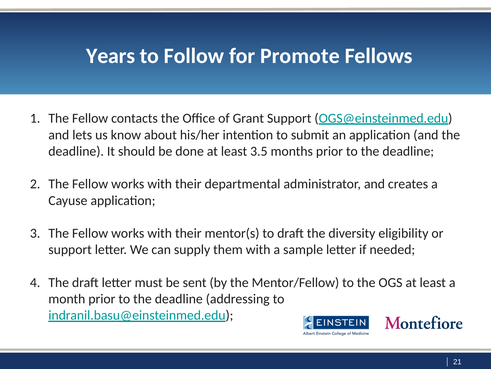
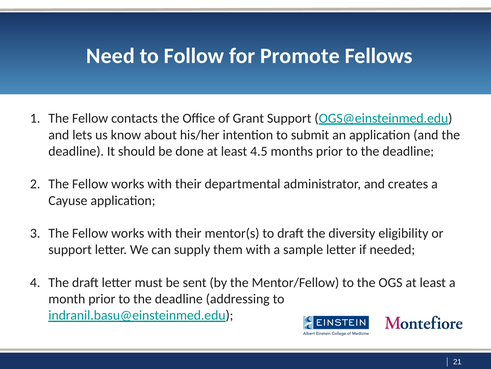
Years: Years -> Need (110, 56)
3.5: 3.5 -> 4.5 (259, 151)
